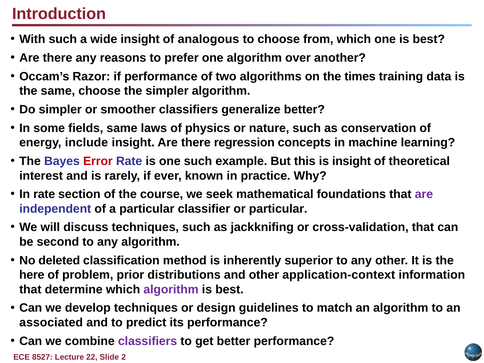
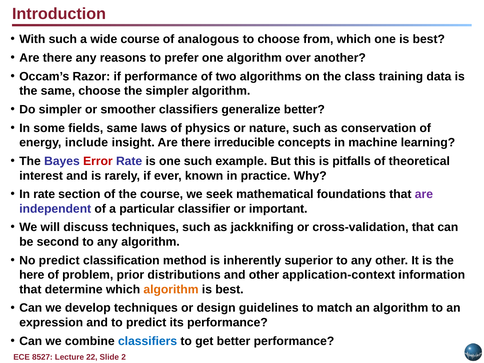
wide insight: insight -> course (140, 39)
times: times -> class (360, 76)
regression: regression -> irreducible (244, 143)
is insight: insight -> pitfalls (352, 161)
or particular: particular -> important (278, 209)
No deleted: deleted -> predict (59, 260)
algorithm colour: purple -> orange (171, 289)
associated: associated -> expression (51, 323)
classifiers colour: purple -> blue (148, 341)
